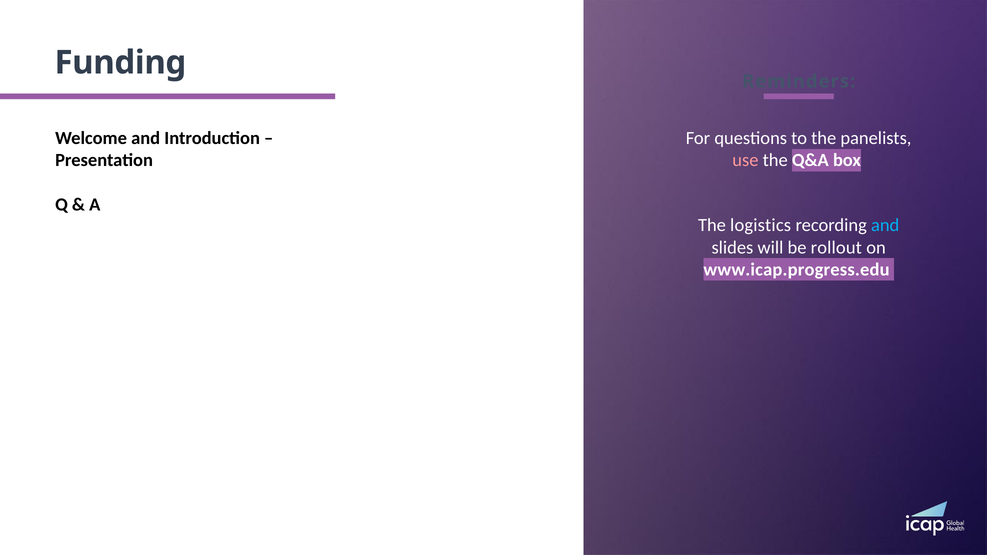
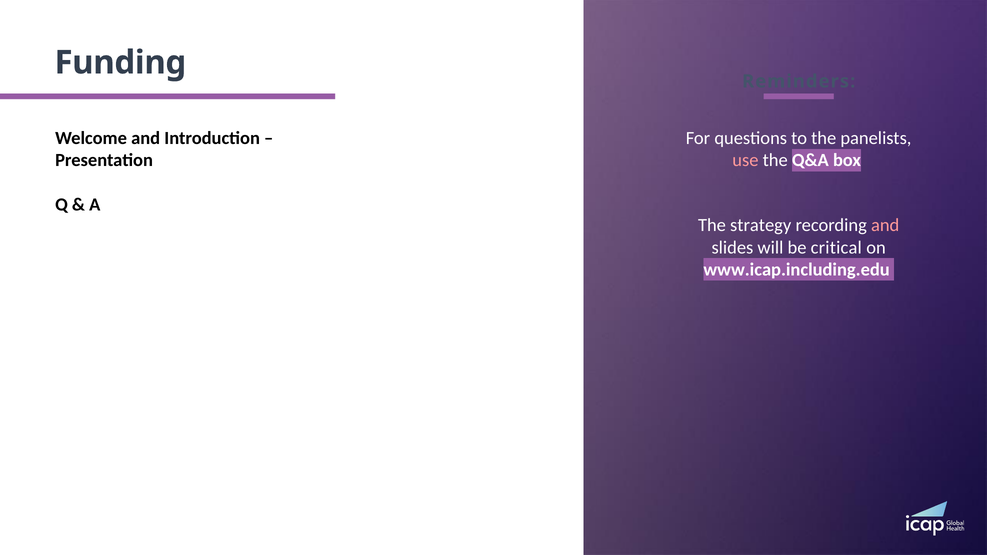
logistics: logistics -> strategy (761, 225)
and colour: light blue -> pink (885, 225)
rollout: rollout -> critical (836, 247)
www.icap.progress.edu: www.icap.progress.edu -> www.icap.including.edu (797, 270)
